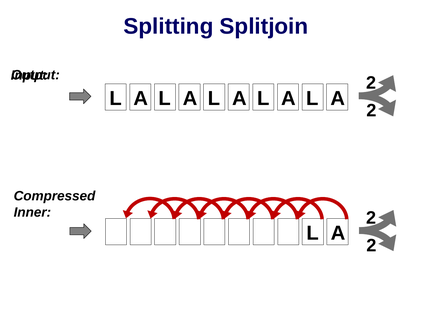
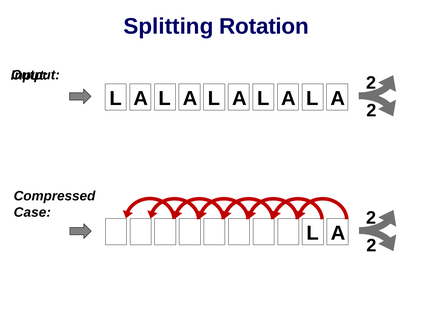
Splitjoin: Splitjoin -> Rotation (264, 27)
Inner: Inner -> Case (32, 212)
